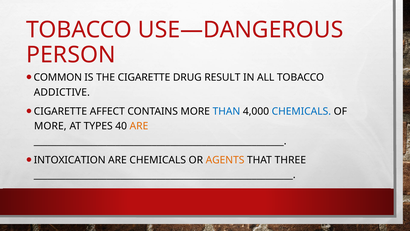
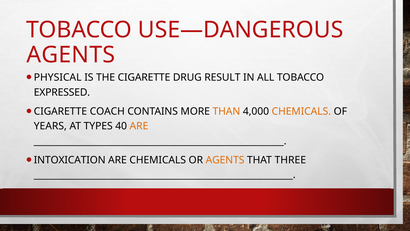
PERSON: PERSON -> AGENTS (71, 55)
COMMON: COMMON -> PHYSICAL (58, 77)
ADDICTIVE: ADDICTIVE -> EXPRESSED (62, 92)
AFFECT: AFFECT -> COACH (107, 111)
THAN colour: blue -> orange (226, 111)
CHEMICALS colour: blue -> orange (301, 111)
MORE: MORE -> YEARS (50, 126)
